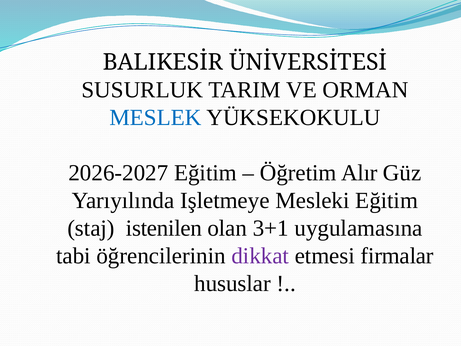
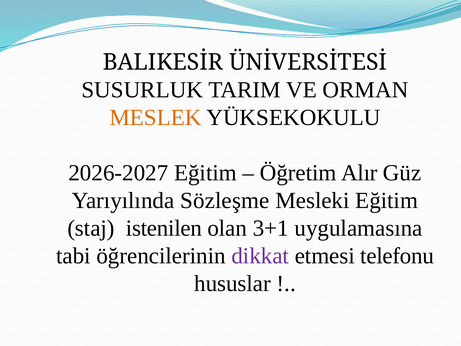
MESLEK colour: blue -> orange (155, 117)
Işletmeye: Işletmeye -> Sözleşme (225, 200)
firmalar: firmalar -> telefonu (397, 256)
